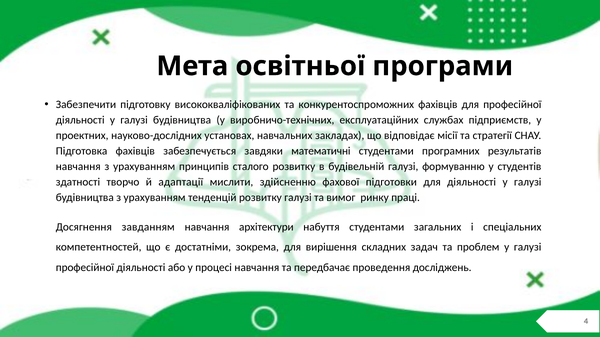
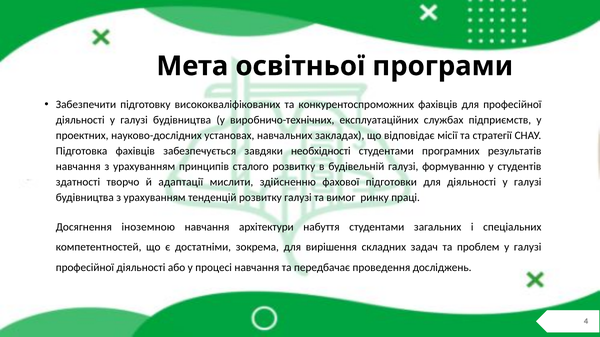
математичні: математичні -> необхідності (321, 151)
завданням: завданням -> іноземною (148, 227)
